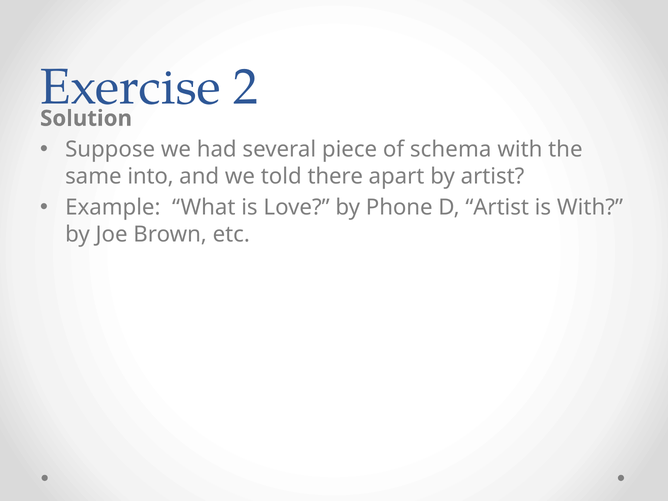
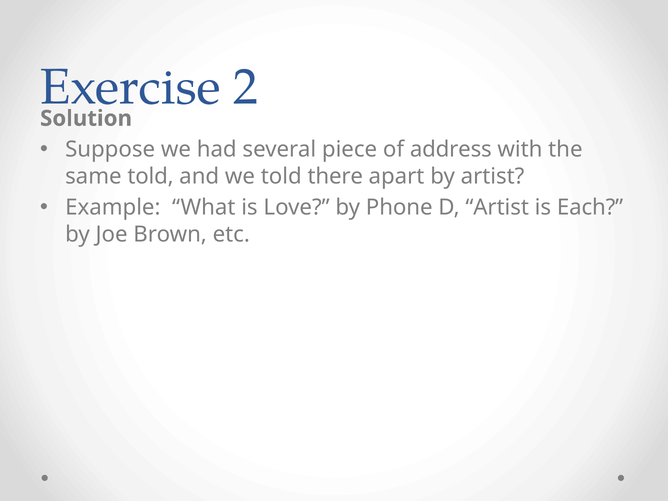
schema: schema -> address (451, 150)
same into: into -> told (151, 176)
is With: With -> Each (590, 208)
